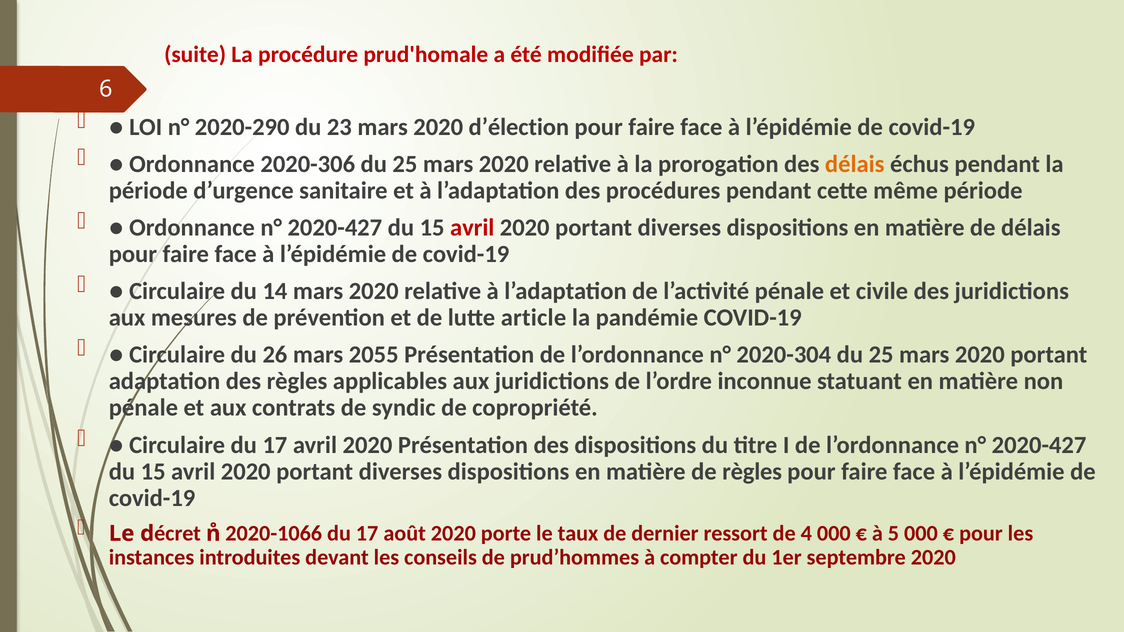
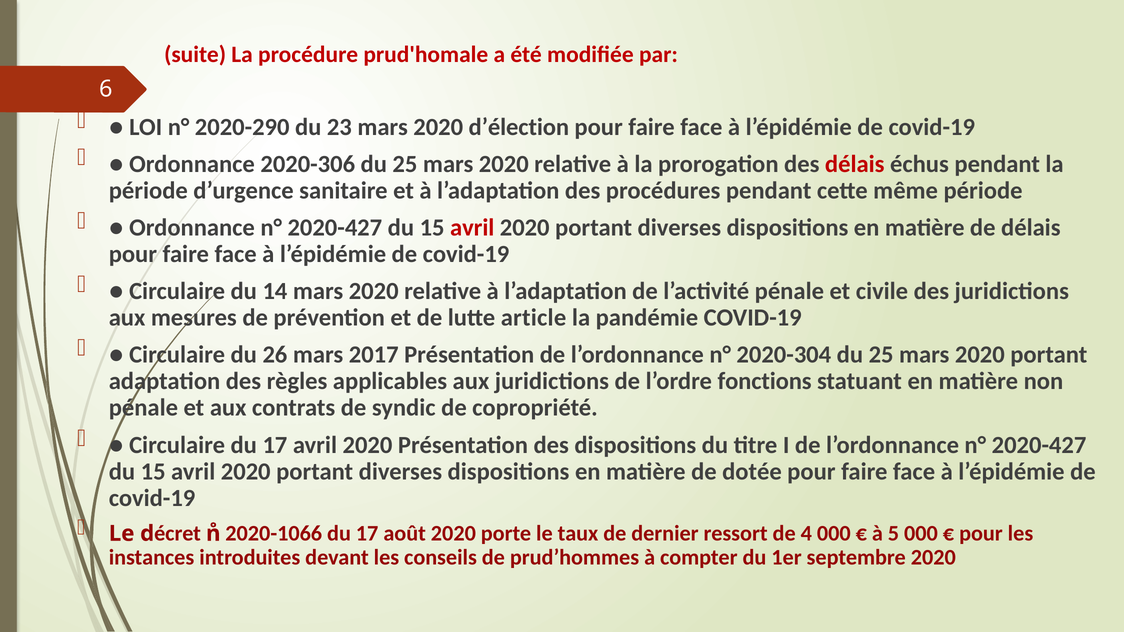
délais colour: orange -> red (855, 164)
2055: 2055 -> 2017 (374, 355)
inconnue: inconnue -> fonctions (765, 381)
de règles: règles -> dotée (752, 472)
